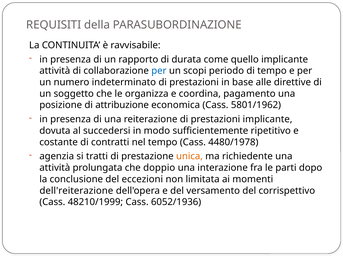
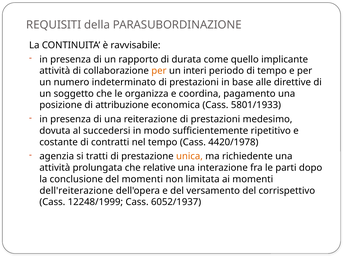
per colour: blue -> orange (159, 71)
scopi: scopi -> interi (195, 71)
5801/1962: 5801/1962 -> 5801/1933 (256, 105)
prestazioni implicante: implicante -> medesimo (268, 119)
4480/1978: 4480/1978 -> 4420/1978 (233, 142)
doppio: doppio -> relative (159, 168)
del eccezioni: eccezioni -> momenti (142, 179)
48210/1999: 48210/1999 -> 12248/1999 (95, 202)
6052/1936: 6052/1936 -> 6052/1937 (176, 202)
